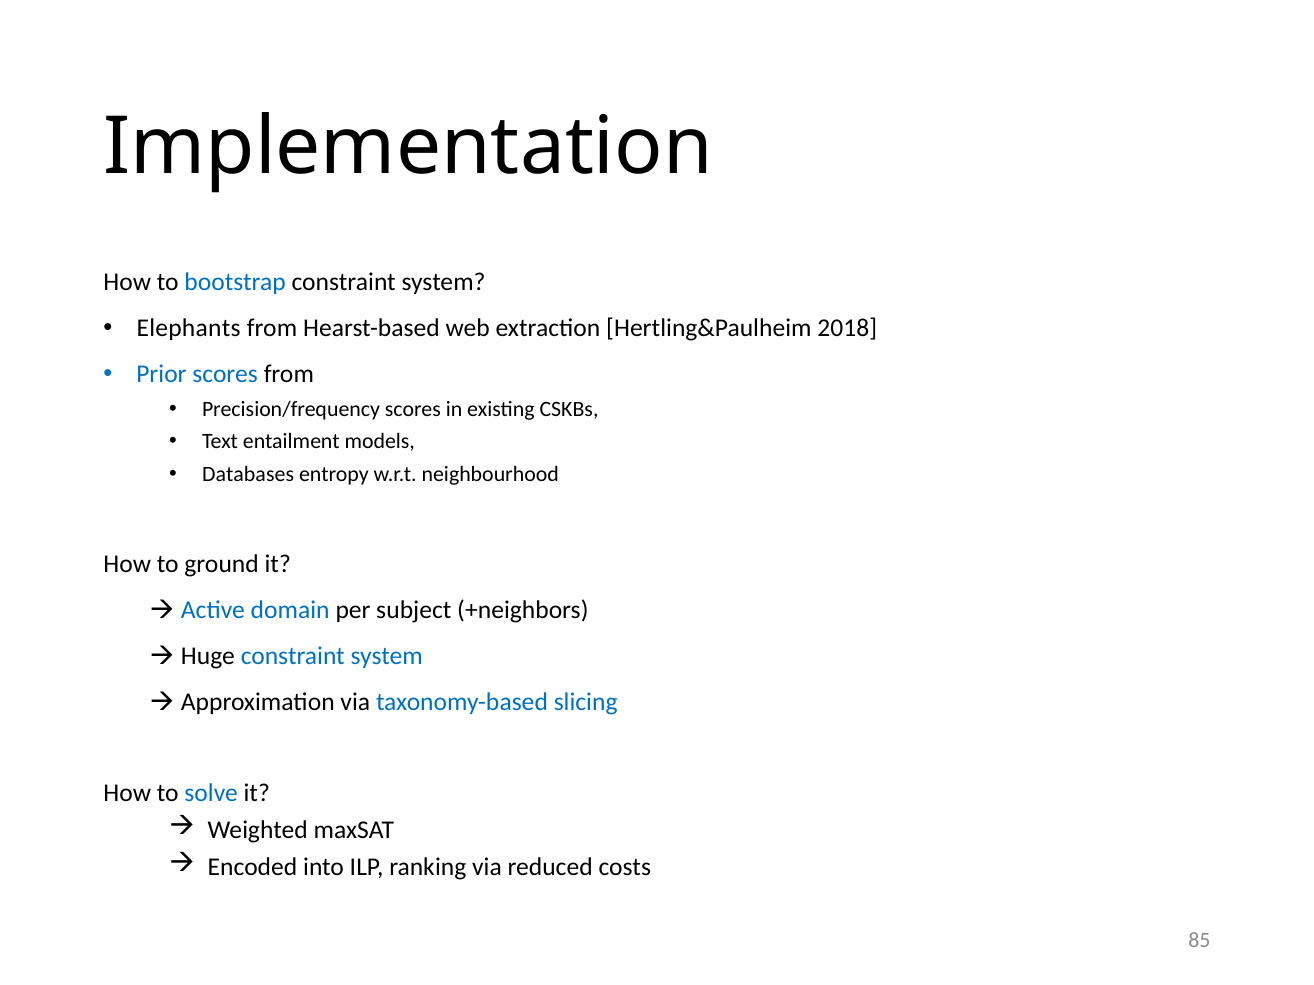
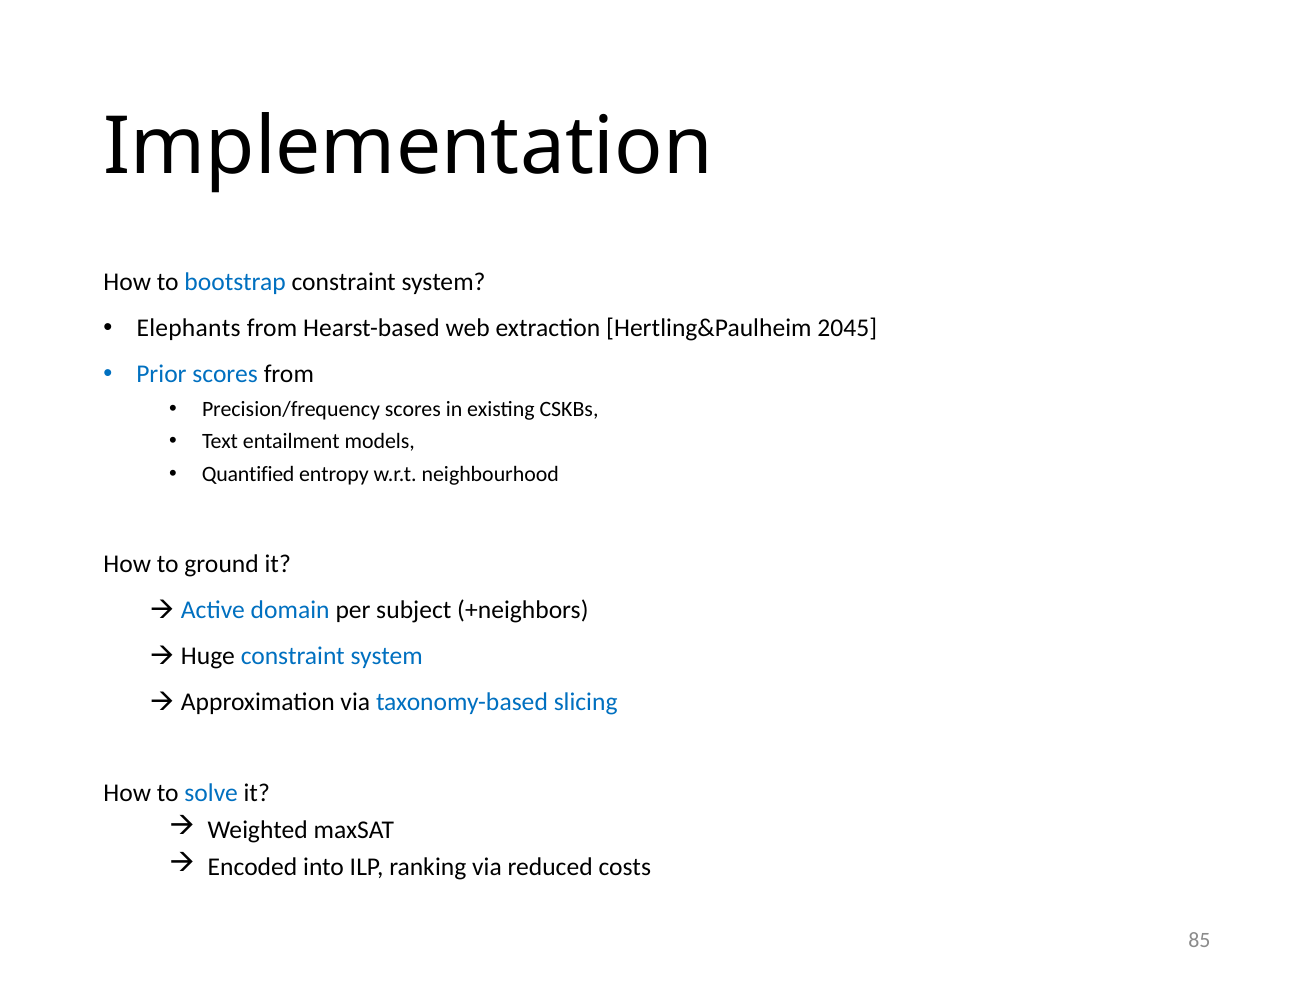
2018: 2018 -> 2045 (847, 328)
Databases: Databases -> Quantified (248, 475)
